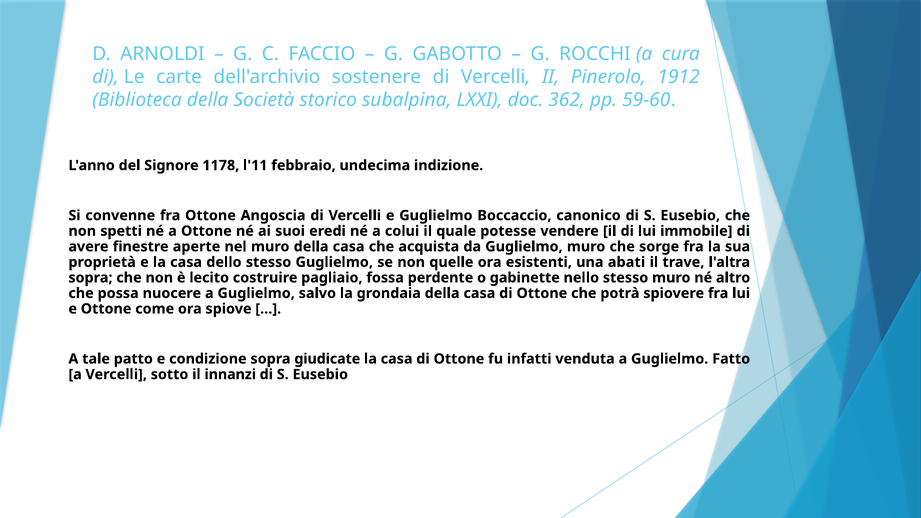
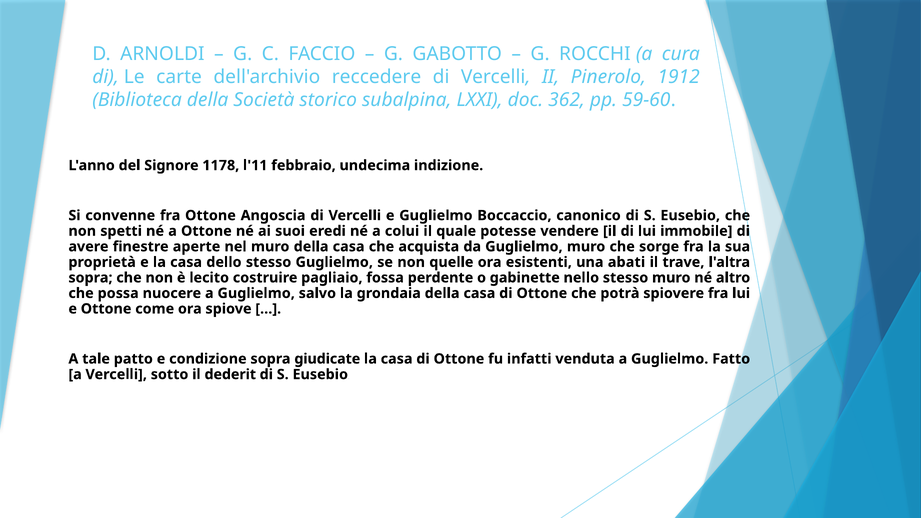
sostenere: sostenere -> reccedere (377, 77)
innanzi: innanzi -> dederit (230, 374)
